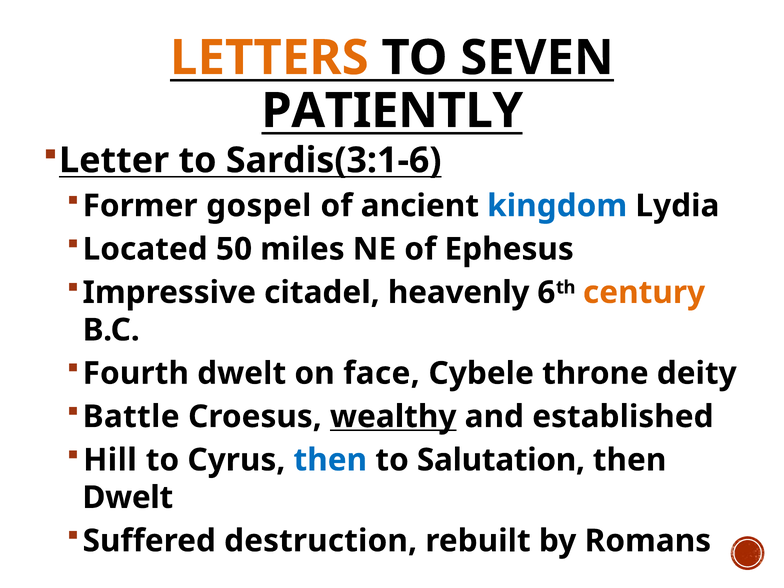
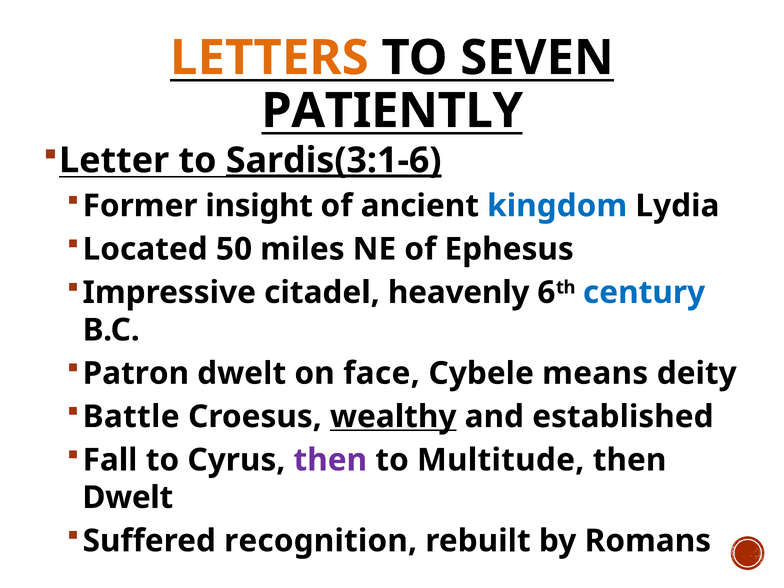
Sardis(3:1-6 underline: none -> present (334, 160)
gospel: gospel -> insight (259, 206)
century colour: orange -> blue (644, 293)
Fourth: Fourth -> Patron (136, 373)
throne: throne -> means (595, 373)
Hill: Hill -> Fall (110, 460)
then colour: blue -> purple (330, 460)
Salutation: Salutation -> Multitude (501, 460)
destruction: destruction -> recognition (321, 541)
